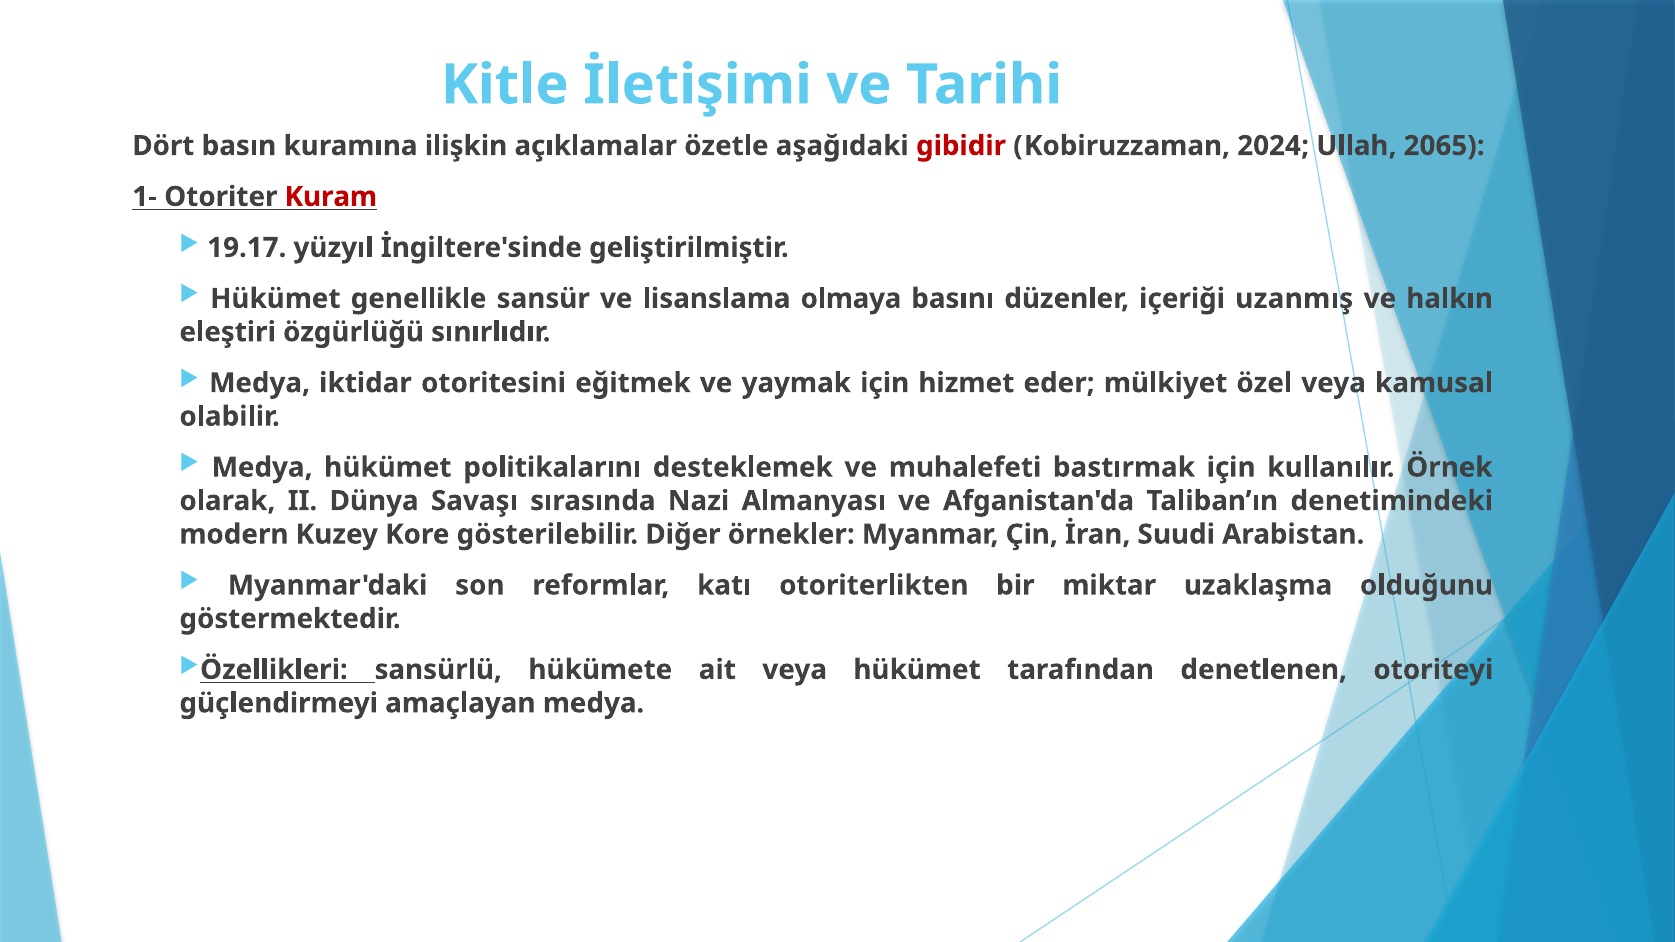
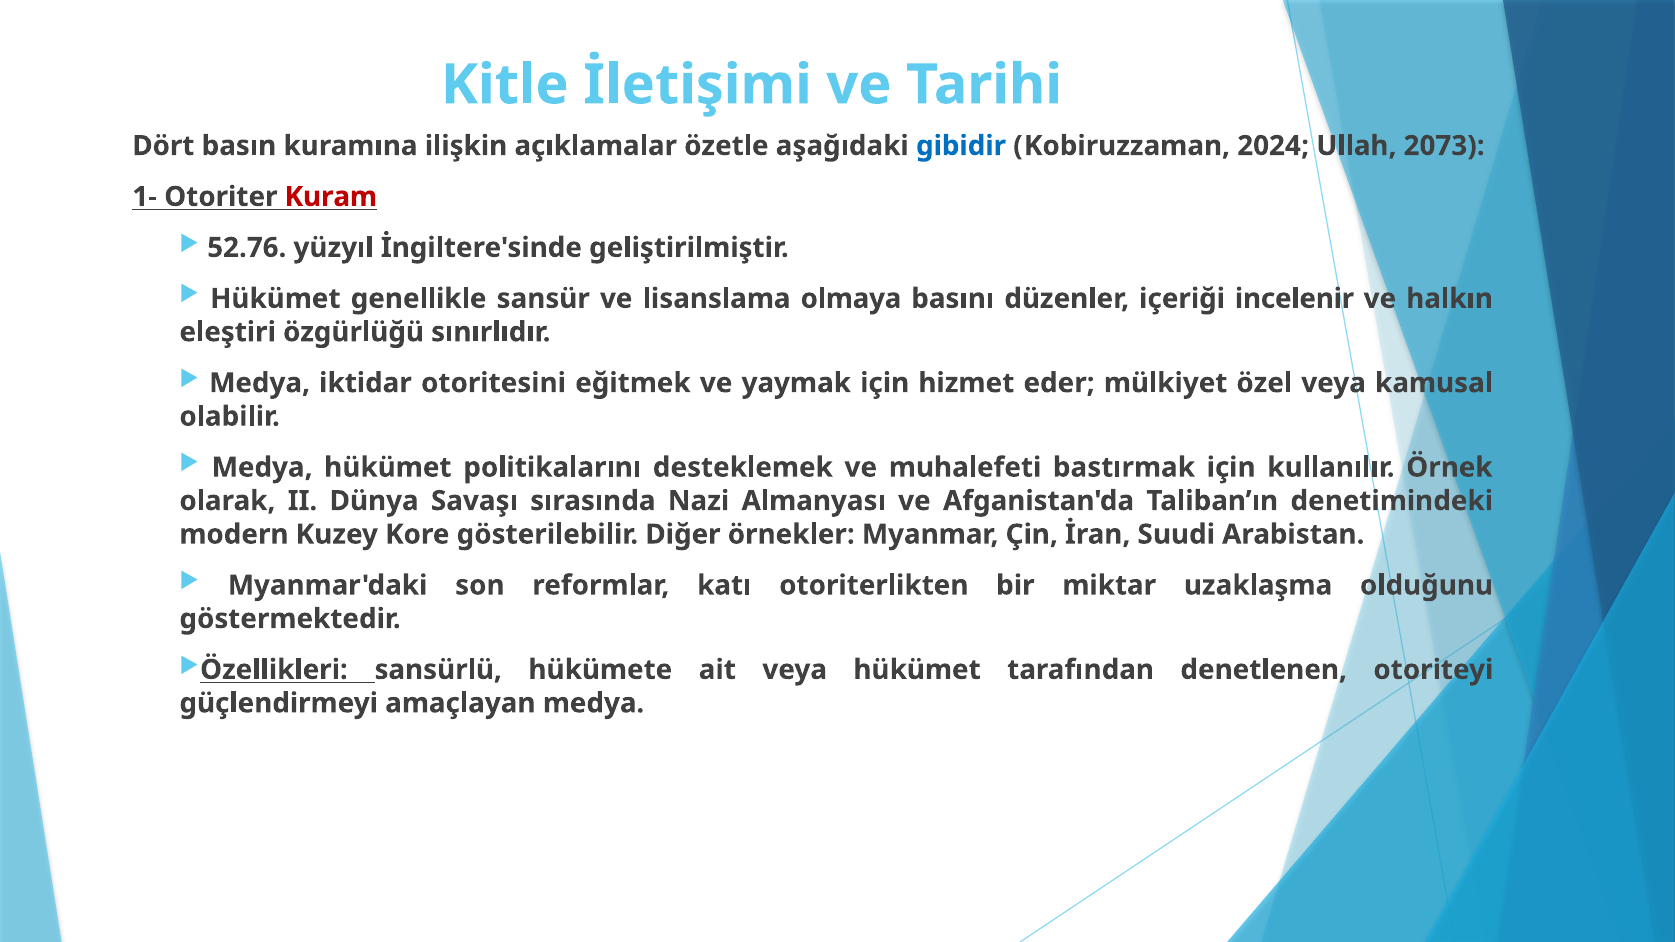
gibidir colour: red -> blue (961, 146)
2065: 2065 -> 2073 (1444, 146)
19.17: 19.17 -> 52.76 (247, 248)
uzanmış: uzanmış -> incelenir (1295, 299)
